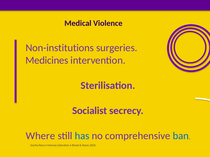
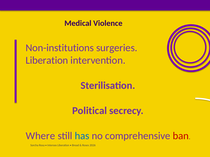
Medicines: Medicines -> Liberation (47, 61)
Socialist: Socialist -> Political (90, 111)
ban colour: blue -> red (181, 136)
